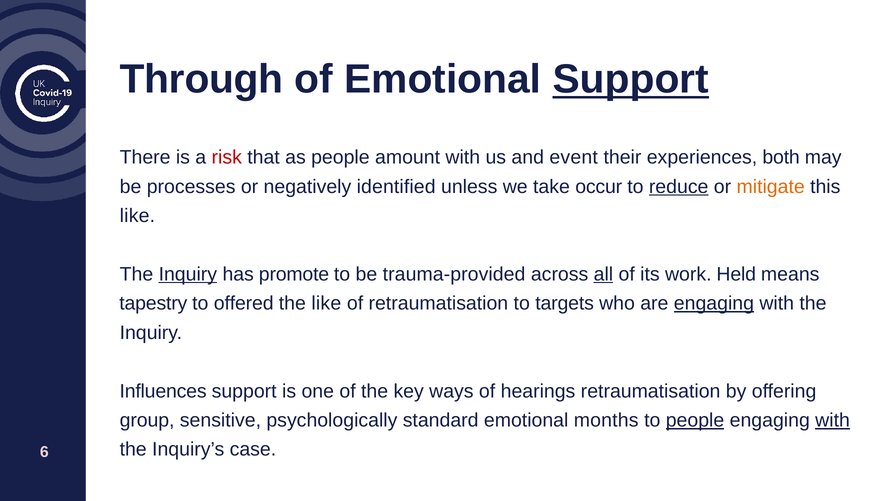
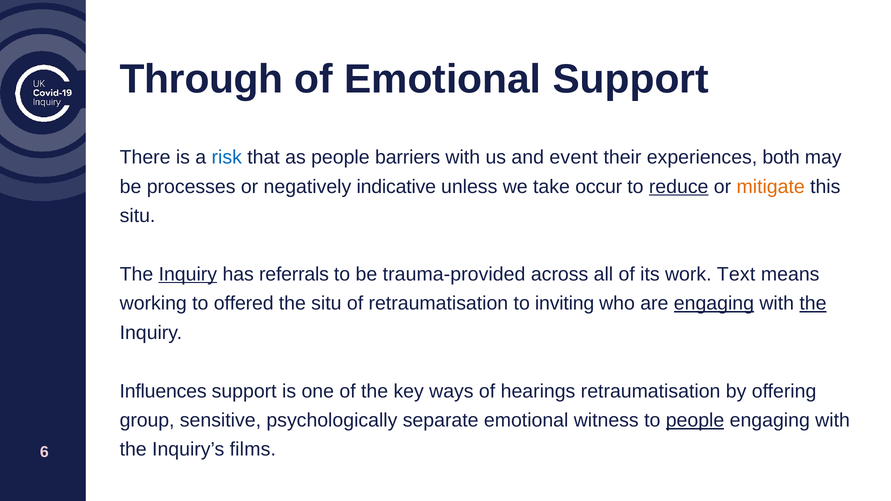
Support underline: present -> none (631, 80)
risk colour: red -> blue (227, 157)
amount: amount -> barriers (408, 157)
identified: identified -> indicative (396, 187)
like: like -> situ (138, 216)
promote: promote -> referrals (294, 274)
all underline: present -> none (603, 274)
Held: Held -> Text (736, 274)
tapestry: tapestry -> working (153, 304)
the like: like -> situ (326, 304)
targets: targets -> inviting (565, 304)
the underline: none -> present (813, 304)
standard: standard -> separate (441, 420)
months: months -> witness (606, 420)
with underline: present -> none (833, 420)
case: case -> films (253, 450)
